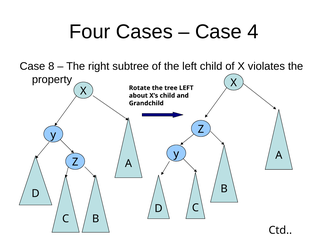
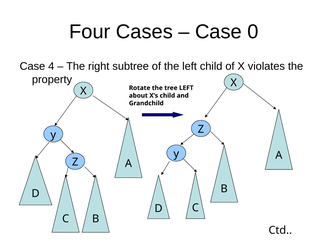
4: 4 -> 0 (253, 32)
8: 8 -> 4 (51, 66)
